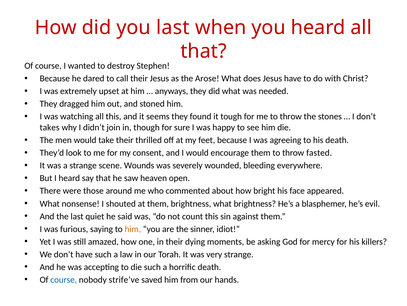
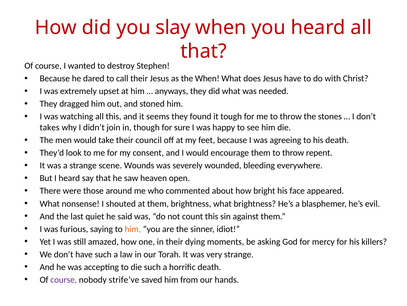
you last: last -> slay (173, 28)
the Arose: Arose -> When (207, 78)
thrilled: thrilled -> council (149, 140)
fasted: fasted -> repent (319, 153)
course colour: blue -> purple (64, 279)
